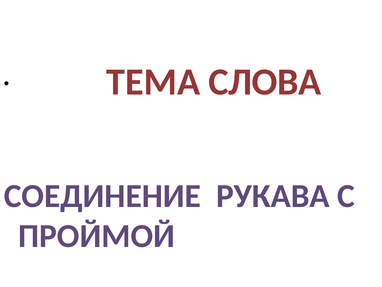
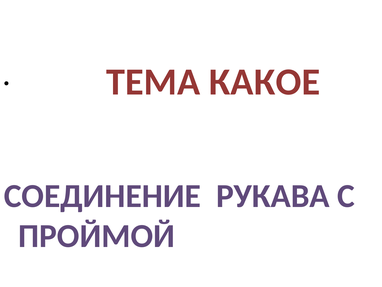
СЛОВА: СЛОВА -> КАКОЕ (264, 82)
